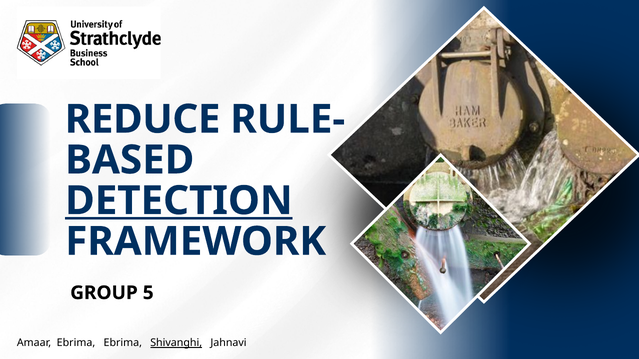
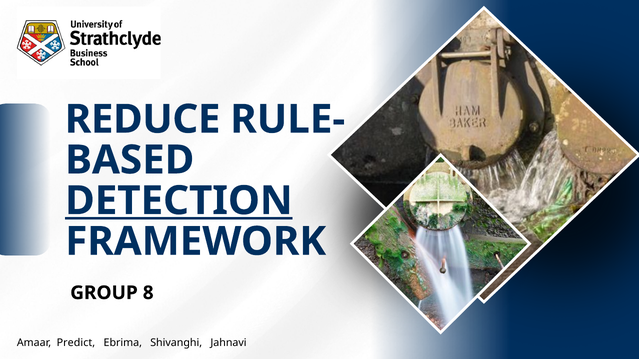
5: 5 -> 8 (148, 293)
Amaar Ebrima: Ebrima -> Predict (76, 343)
Shivanghi underline: present -> none (176, 343)
